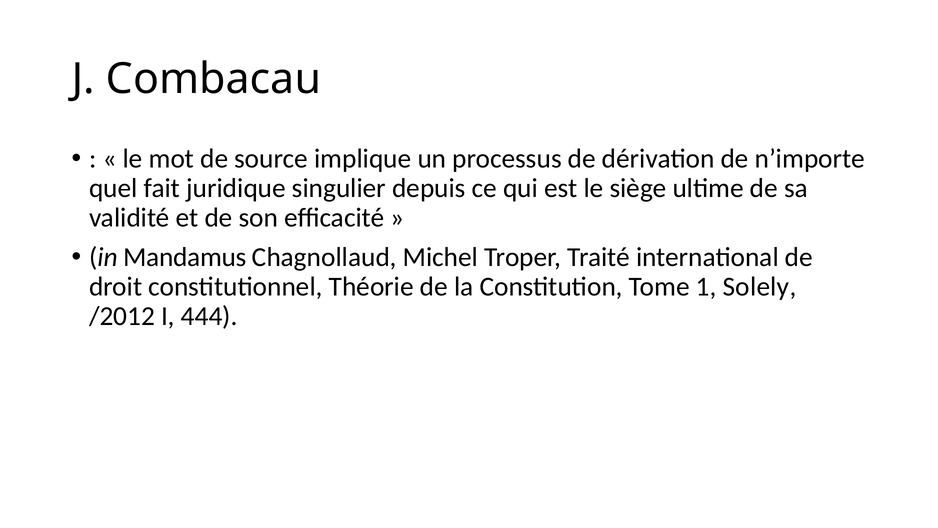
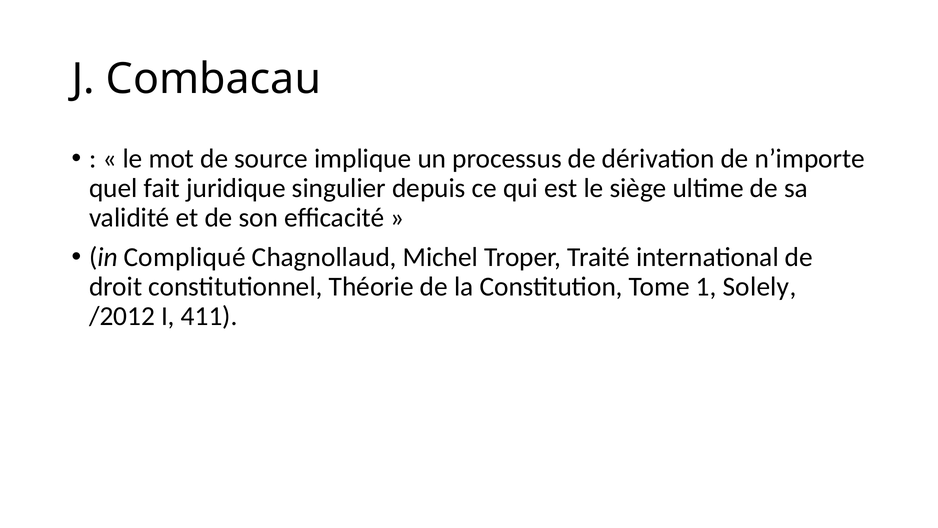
Mandamus: Mandamus -> Compliqué (185, 257)
444: 444 -> 411 (209, 316)
